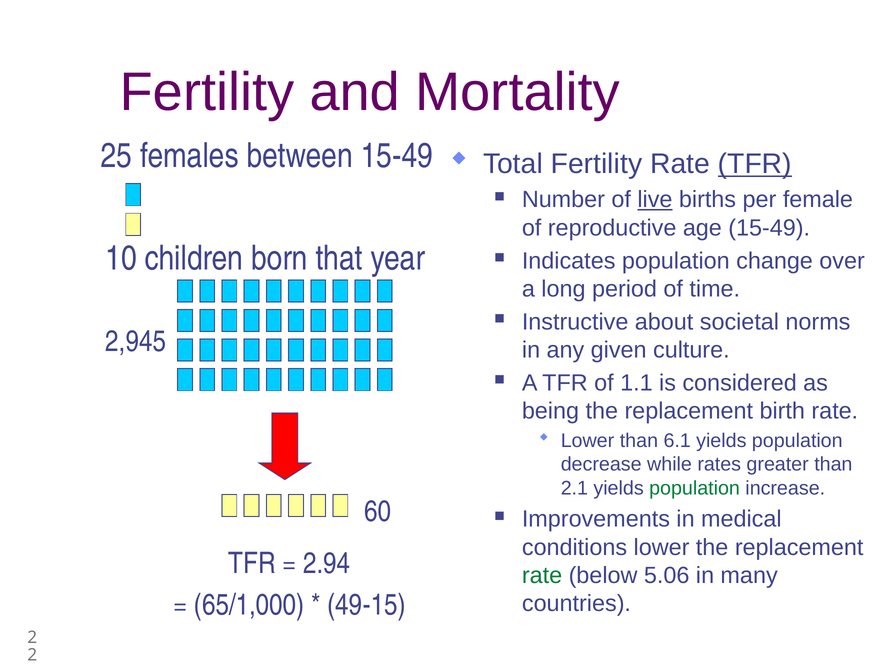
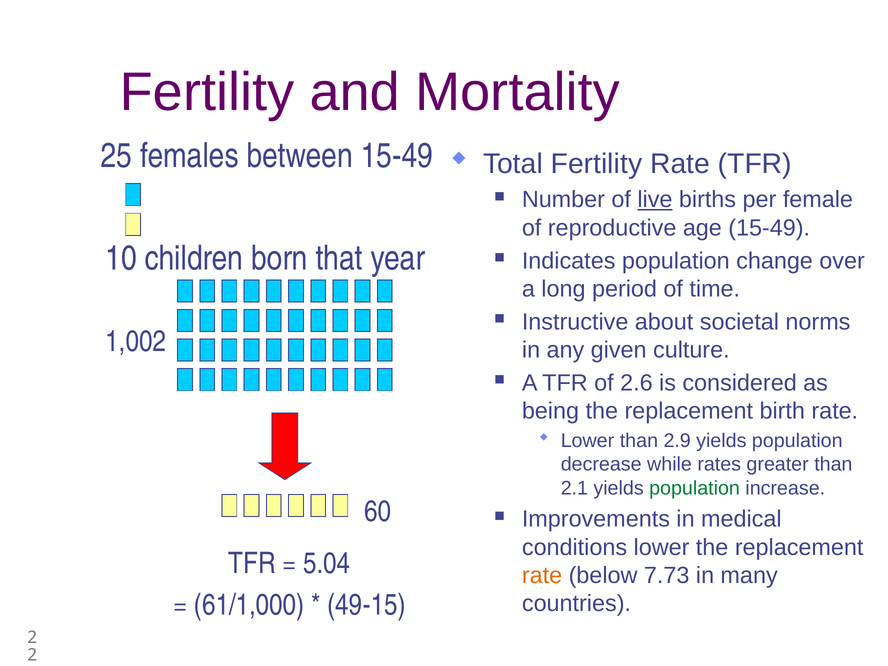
TFR underline: present -> none (755, 164)
2,945: 2,945 -> 1,002 (136, 341)
1.1: 1.1 -> 2.6 (636, 383)
6.1: 6.1 -> 2.9 (677, 441)
2.94: 2.94 -> 5.04 (327, 563)
rate colour: green -> orange (542, 575)
5.06: 5.06 -> 7.73 (667, 575)
65/1,000: 65/1,000 -> 61/1,000 (249, 605)
